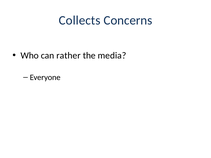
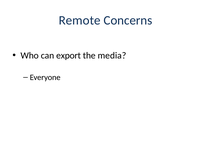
Collects: Collects -> Remote (80, 20)
rather: rather -> export (69, 56)
